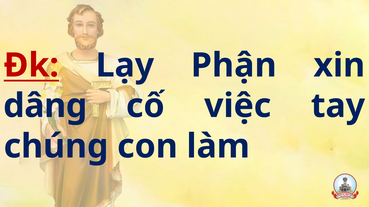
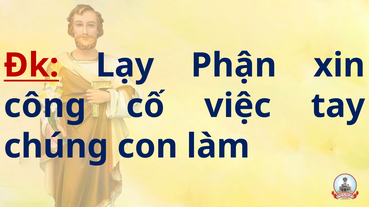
dâng: dâng -> công (45, 106)
